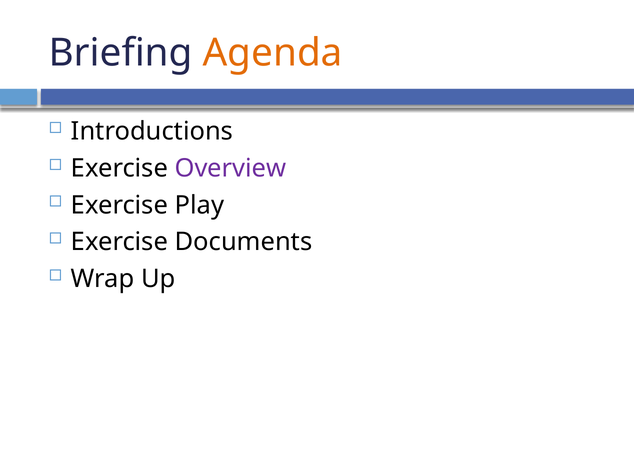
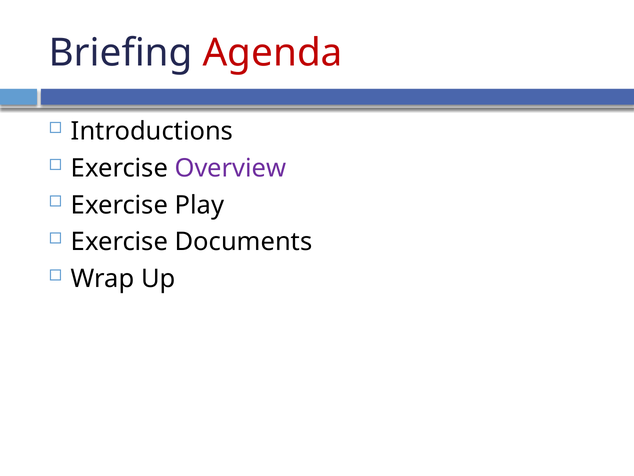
Agenda colour: orange -> red (273, 53)
